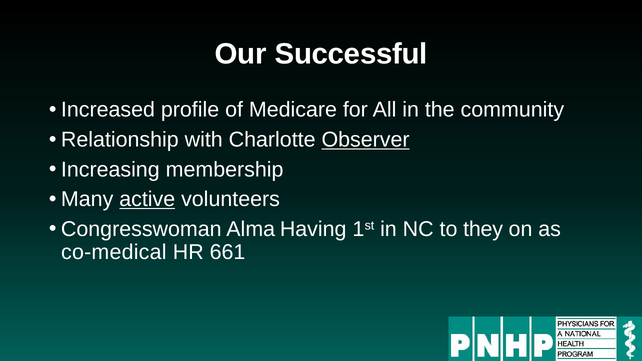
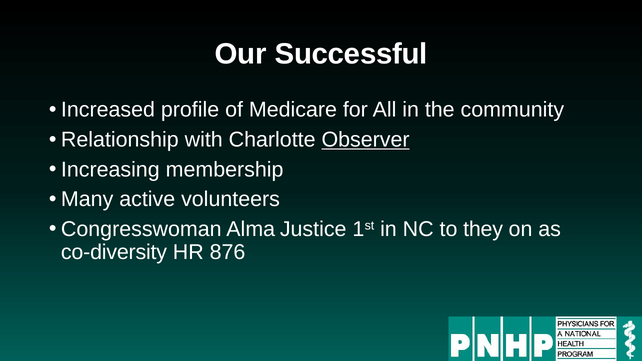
active underline: present -> none (147, 199)
Having: Having -> Justice (313, 229)
co-medical: co-medical -> co-diversity (114, 252)
661: 661 -> 876 (228, 252)
